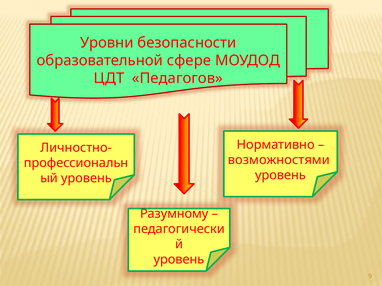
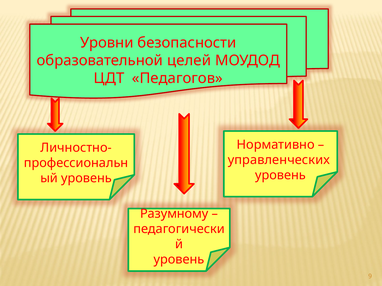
сфере: сфере -> целей (189, 61)
возможностями: возможностями -> управленческих (279, 160)
